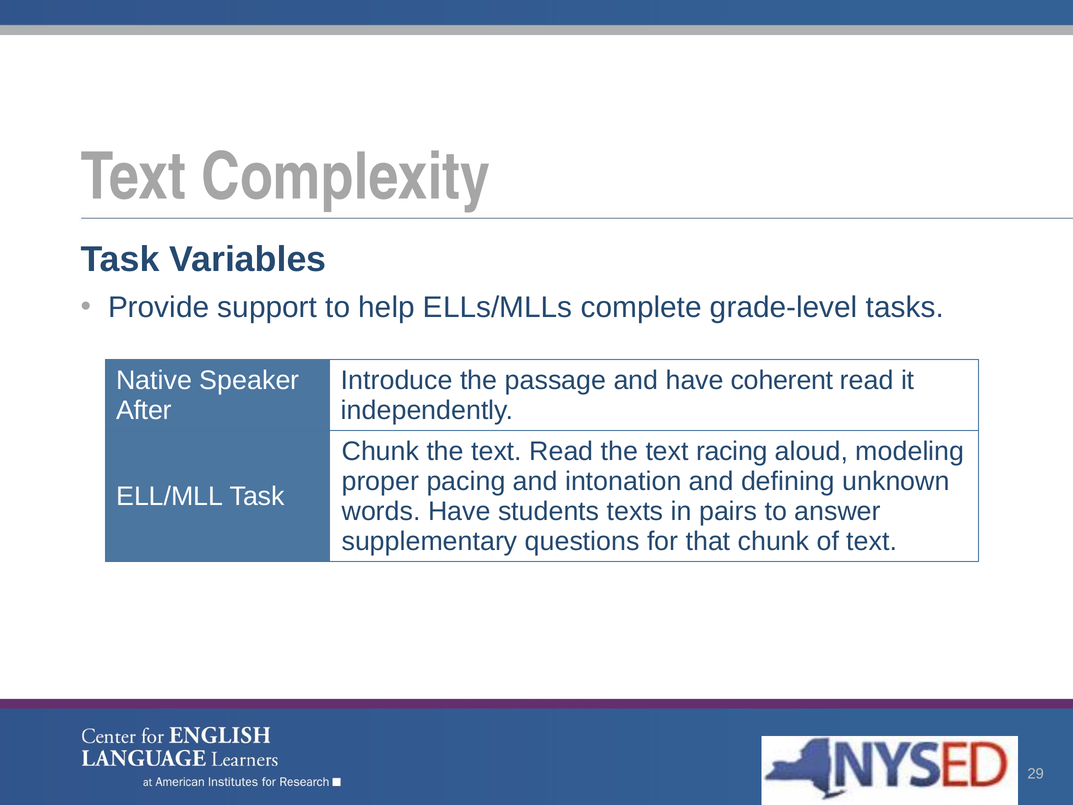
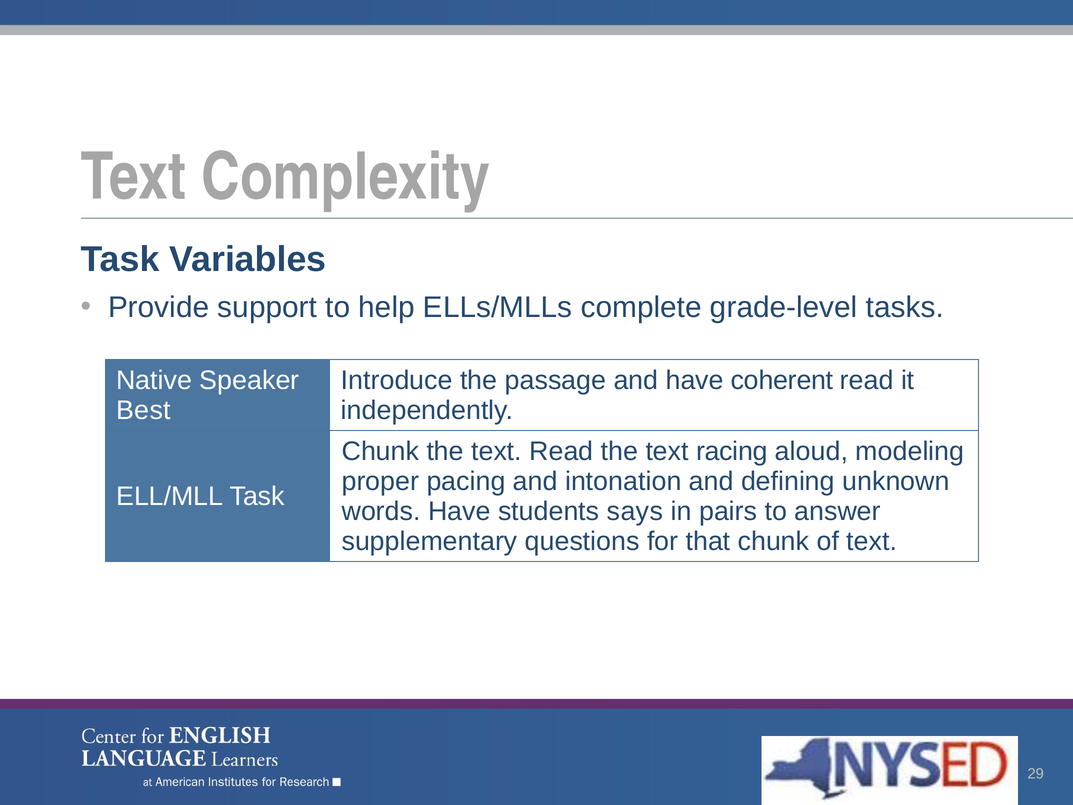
After: After -> Best (144, 410)
texts: texts -> says (635, 511)
